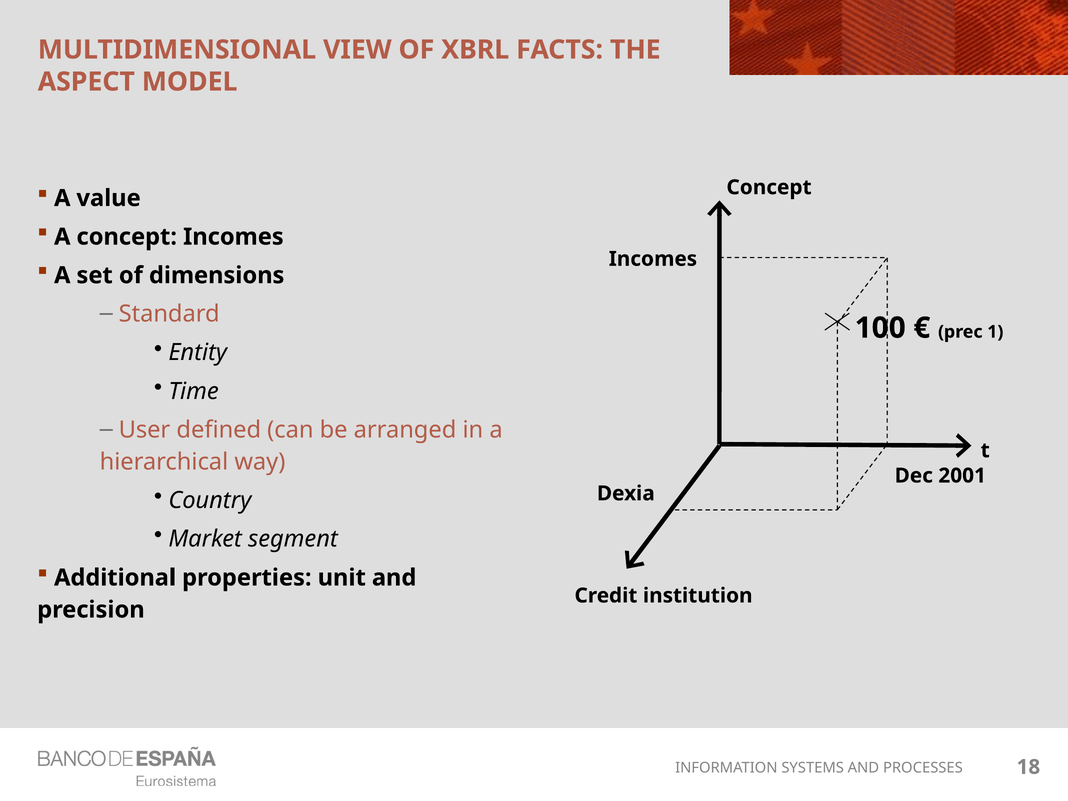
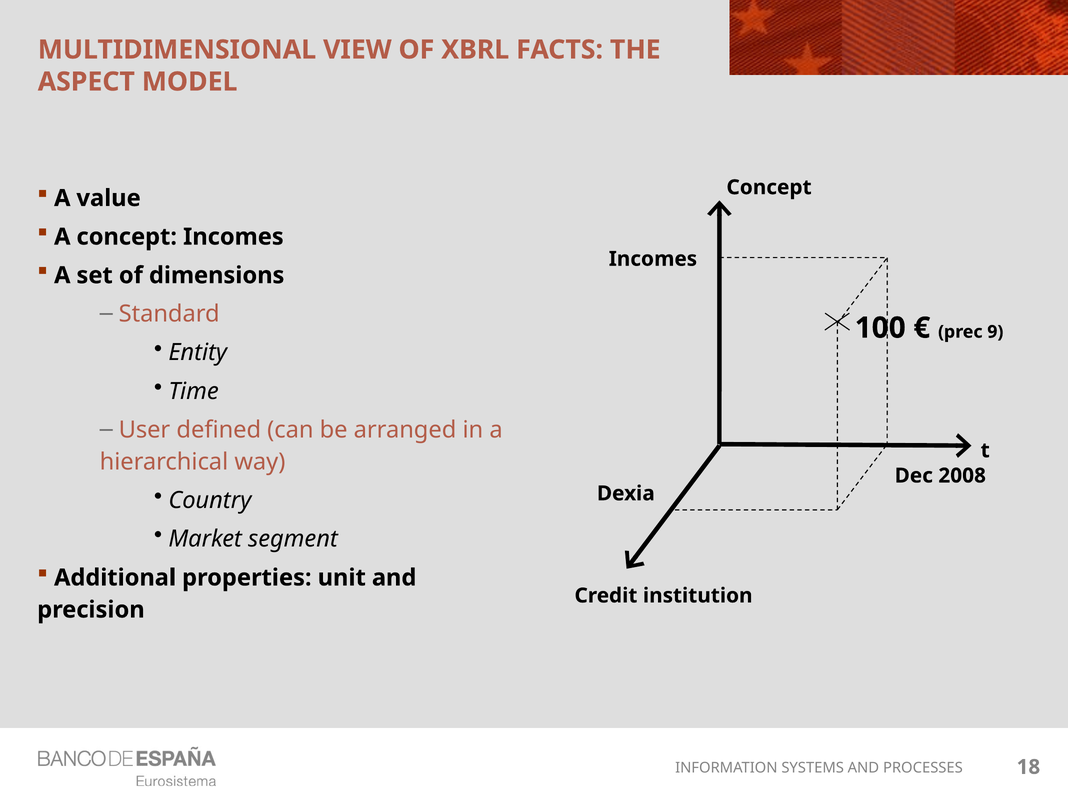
1: 1 -> 9 (995, 332)
2001: 2001 -> 2008 (962, 476)
